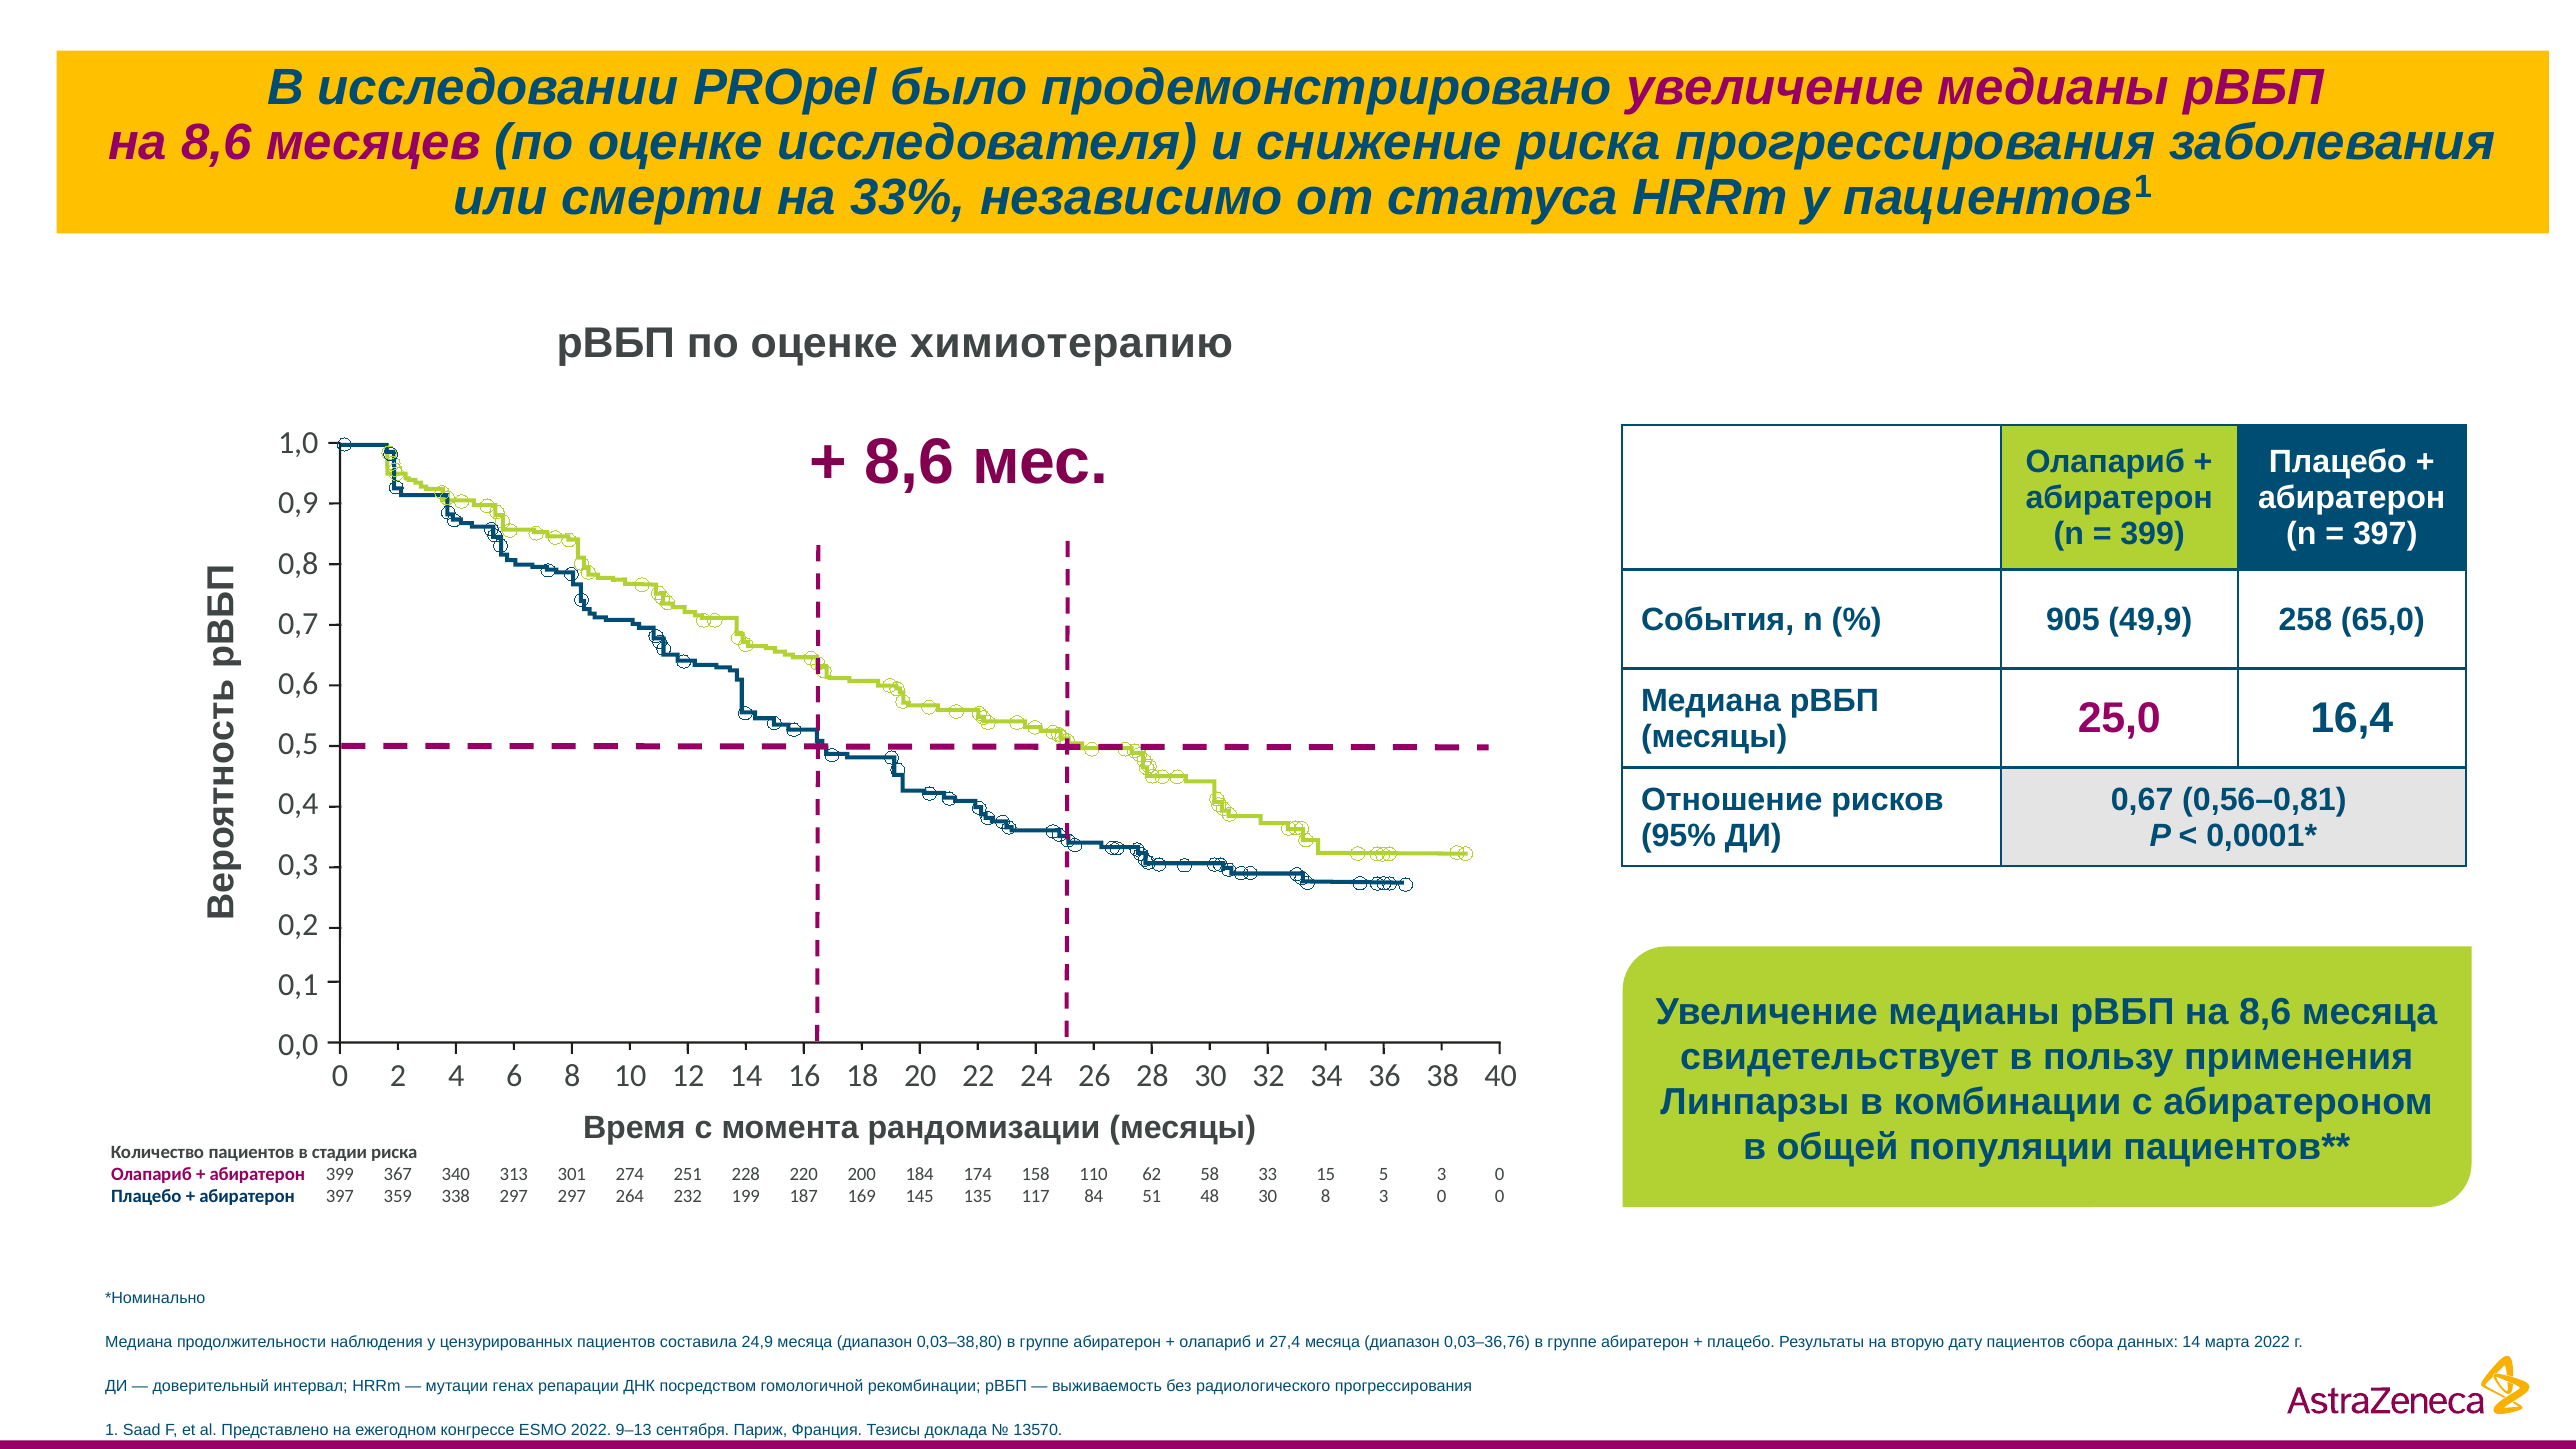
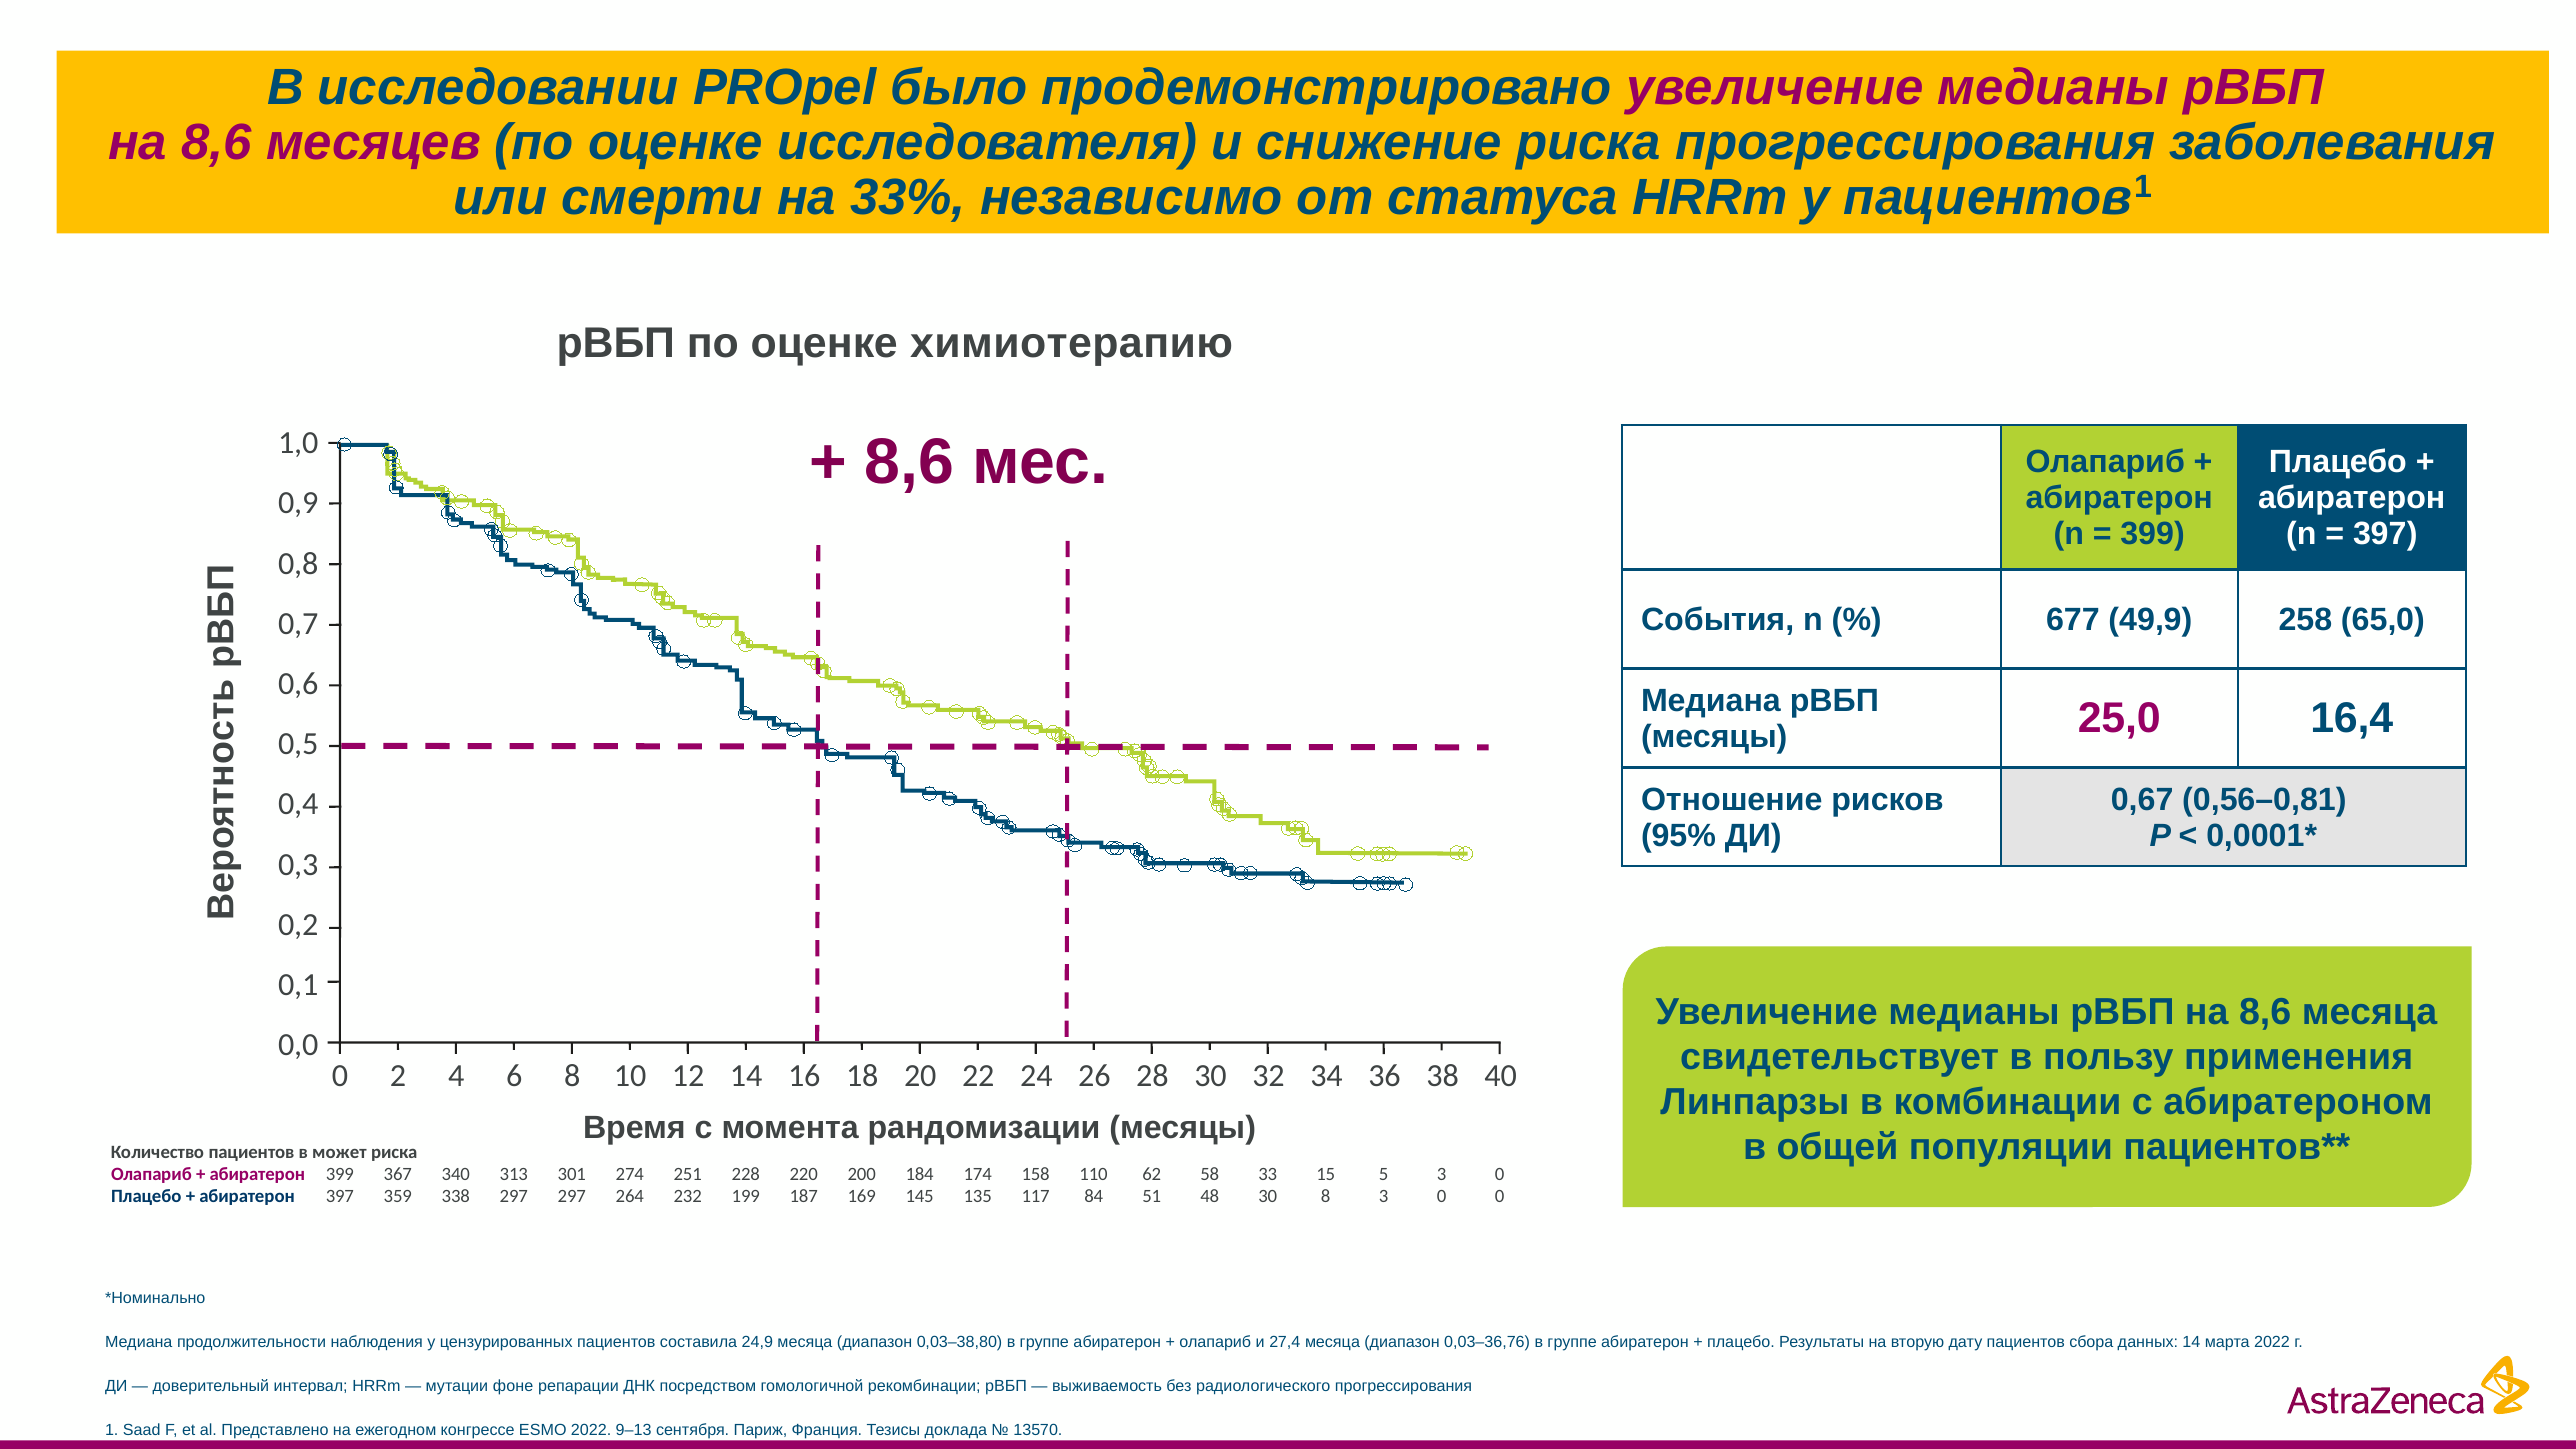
905: 905 -> 677 (2073, 620)
стадии: стадии -> может (339, 1152)
генах: генах -> фоне (513, 1386)
